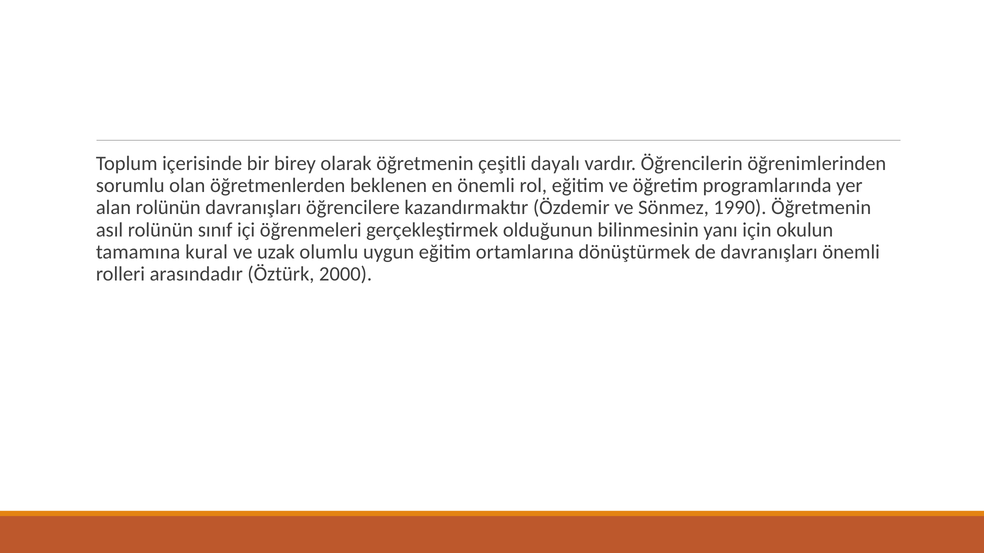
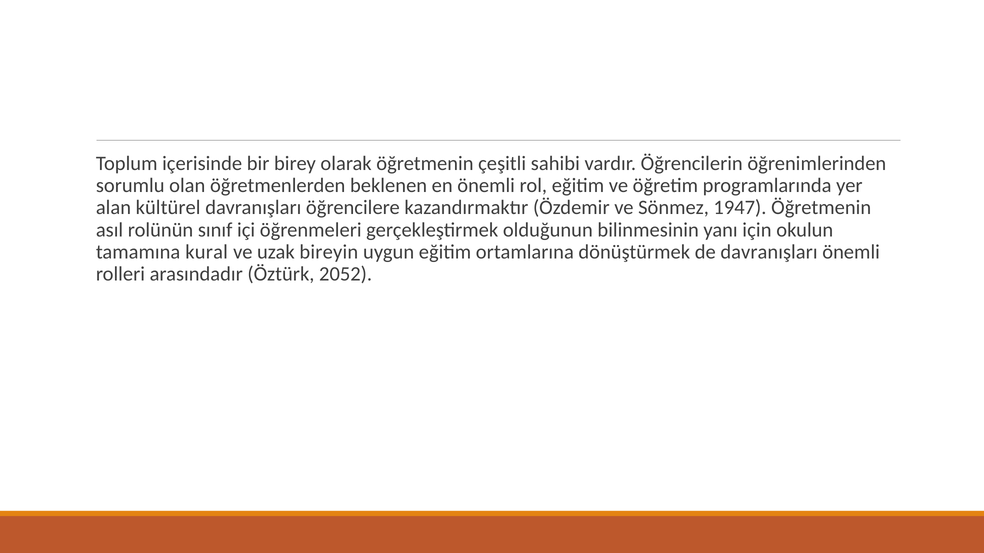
dayalı: dayalı -> sahibi (555, 164)
alan rolünün: rolünün -> kültürel (168, 208)
1990: 1990 -> 1947 (740, 208)
olumlu: olumlu -> bireyin (329, 252)
2000: 2000 -> 2052 (346, 274)
